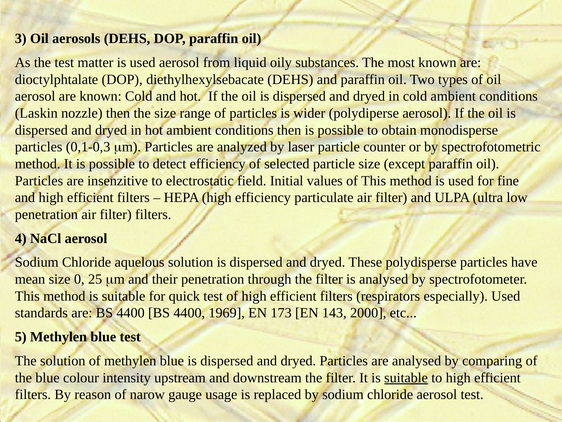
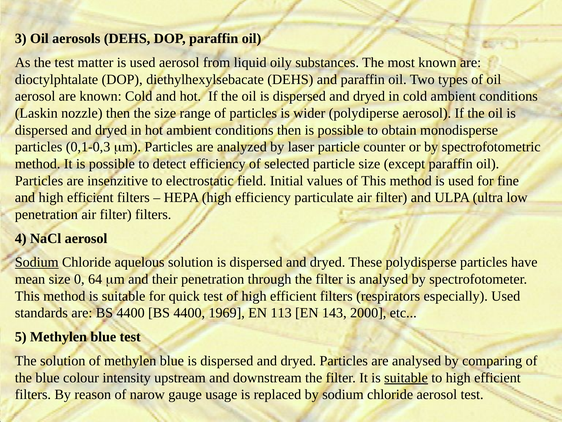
Sodium underline: none -> present (37, 262)
25: 25 -> 64 (95, 279)
173: 173 -> 113 (281, 313)
